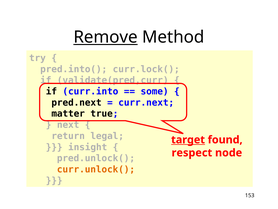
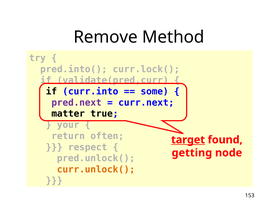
Remove underline: present -> none (106, 37)
pred.next colour: black -> purple (77, 102)
next: next -> your (68, 125)
legal: legal -> often (107, 136)
insight: insight -> respect (88, 147)
respect: respect -> getting (192, 152)
